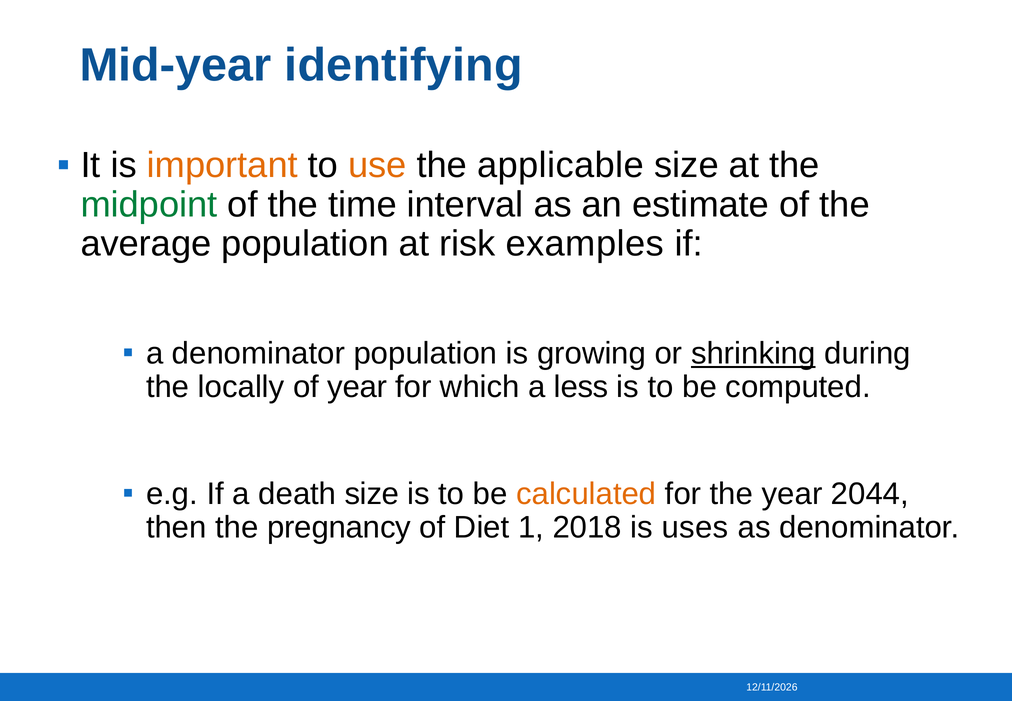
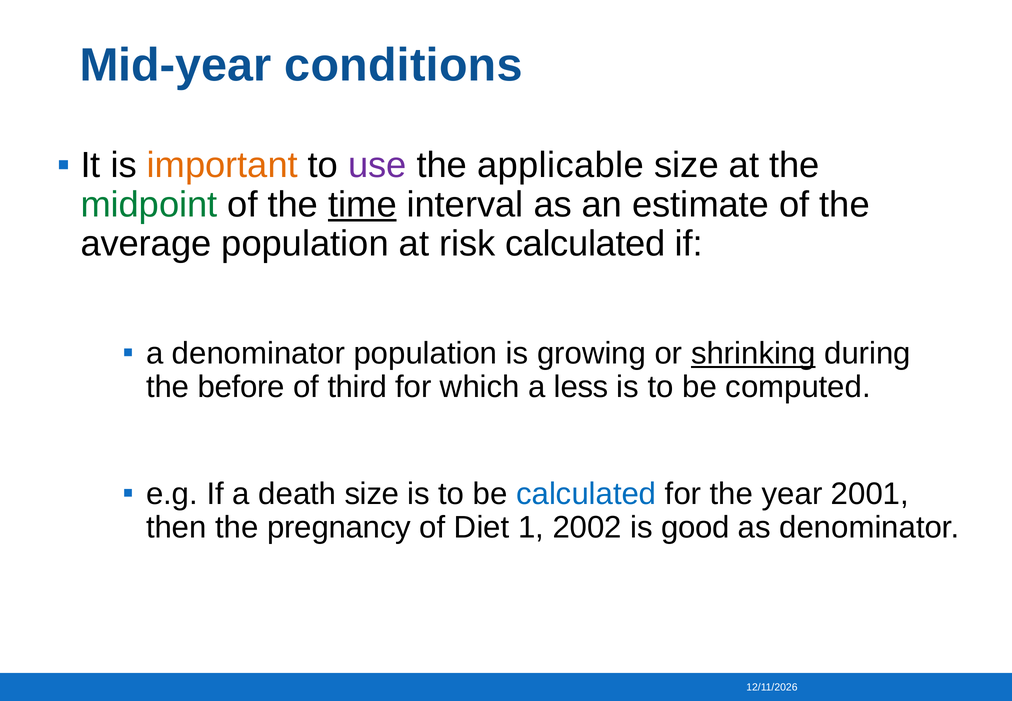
identifying: identifying -> conditions (403, 65)
use colour: orange -> purple (377, 165)
time underline: none -> present (362, 205)
risk examples: examples -> calculated (585, 244)
locally: locally -> before (241, 387)
of year: year -> third (357, 387)
calculated colour: orange -> blue (586, 493)
2044: 2044 -> 2001 (870, 493)
2018: 2018 -> 2002 (587, 527)
uses: uses -> good (696, 527)
